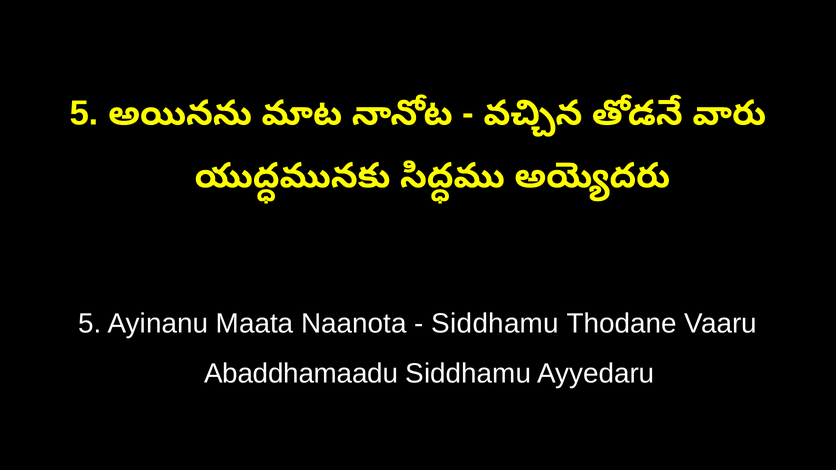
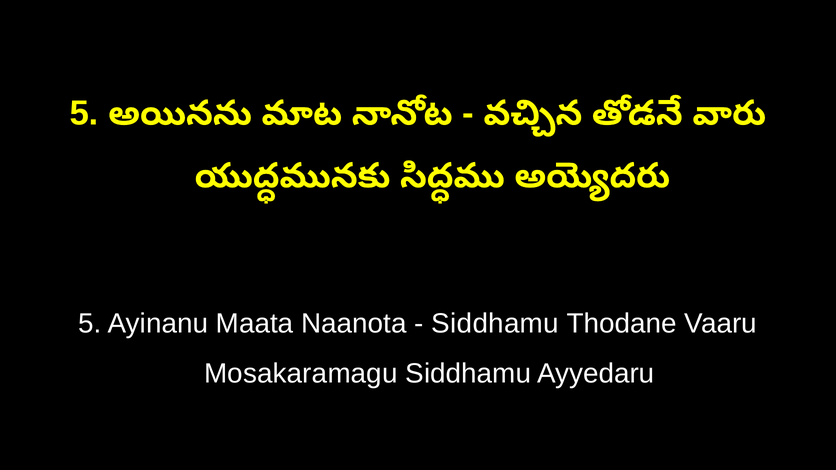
Abaddhamaadu: Abaddhamaadu -> Mosakaramagu (301, 374)
